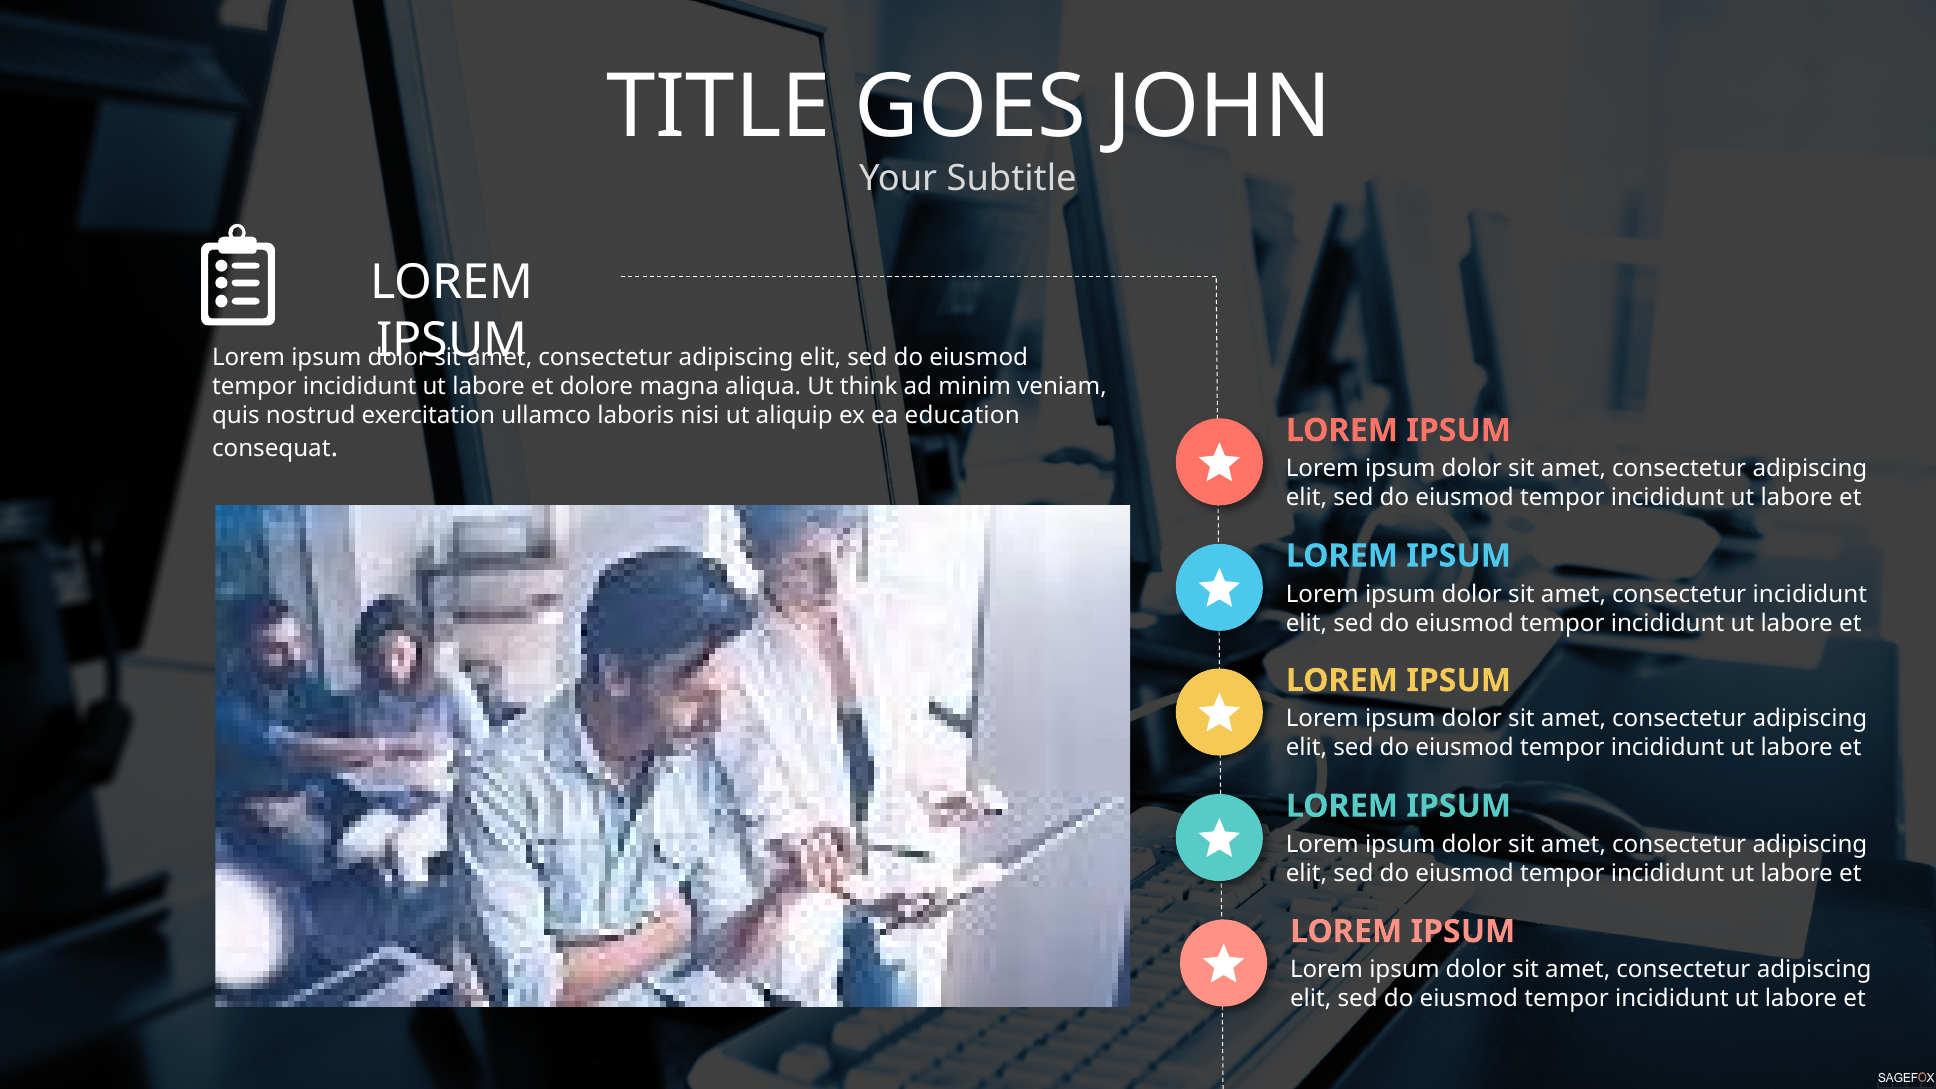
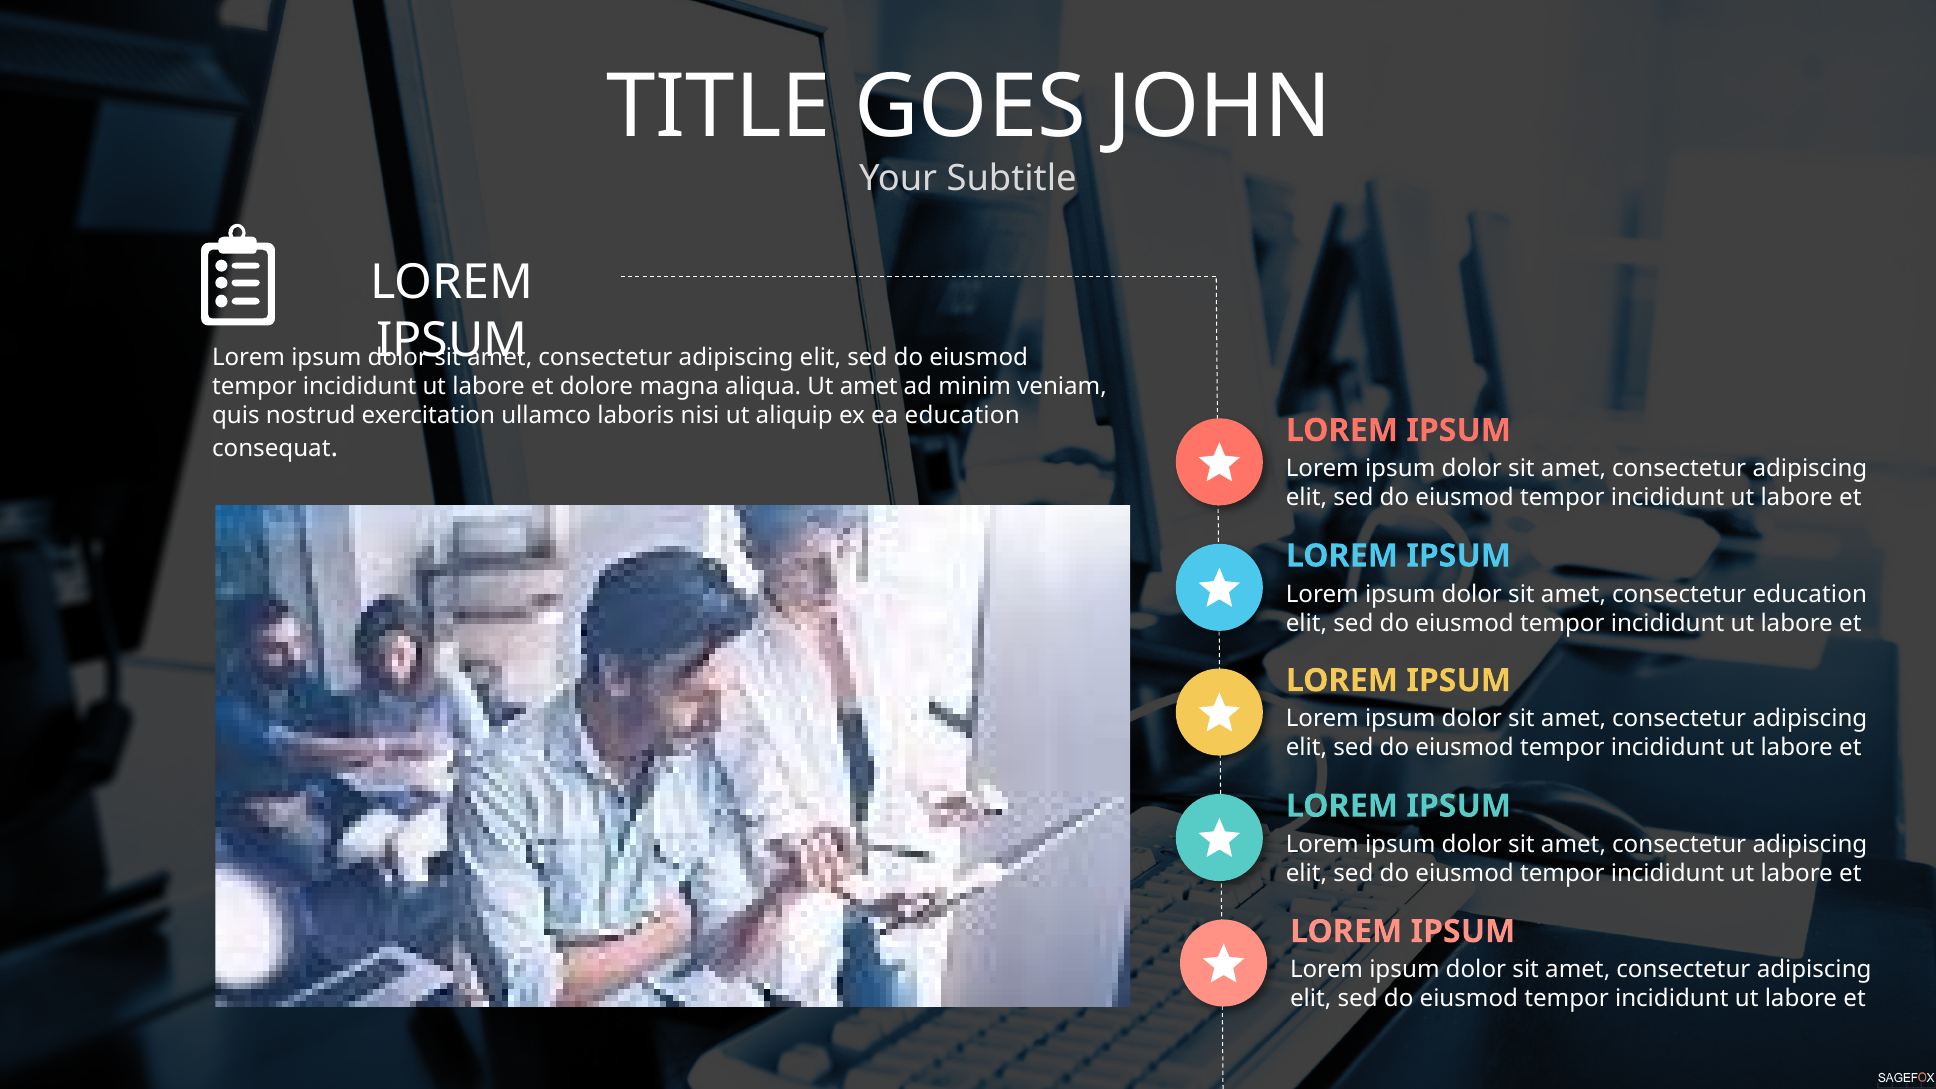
Ut think: think -> amet (869, 386)
consectetur incididunt: incididunt -> education (1810, 594)
